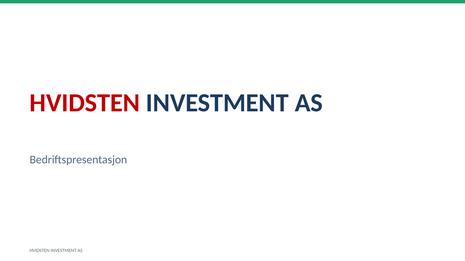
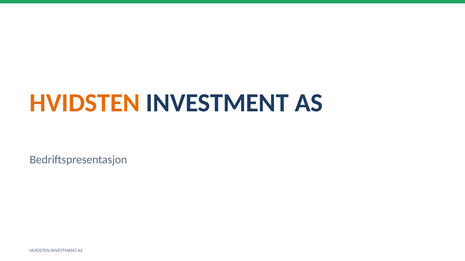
HVIDSTEN colour: red -> orange (85, 103)
